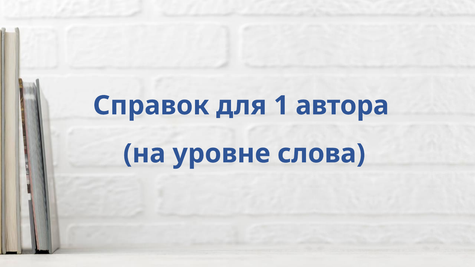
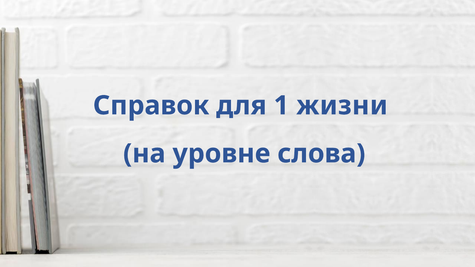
автора: автора -> жизни (342, 106)
